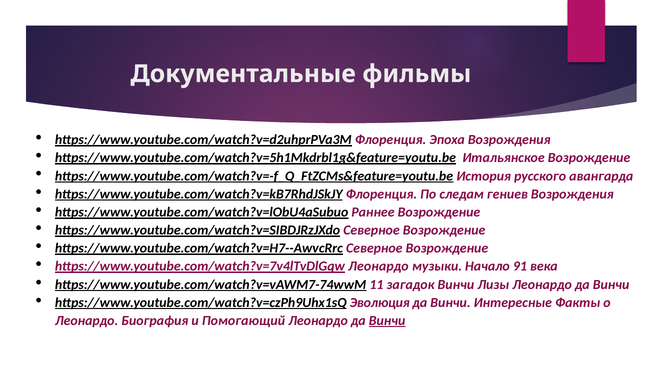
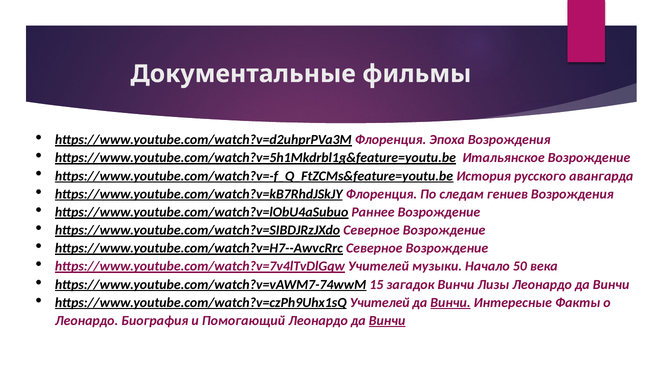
https://www.youtube.com/watch?v=7v4lTvDlGqw Леонардо: Леонардо -> Учителей (378, 266)
91: 91 -> 50 (520, 266)
11: 11 -> 15 (376, 284)
https://www.youtube.com/watch?v=czPh9Uhx1sQ Эволюция: Эволюция -> Учителей (380, 303)
Винчи underline: none -> present (450, 303)
